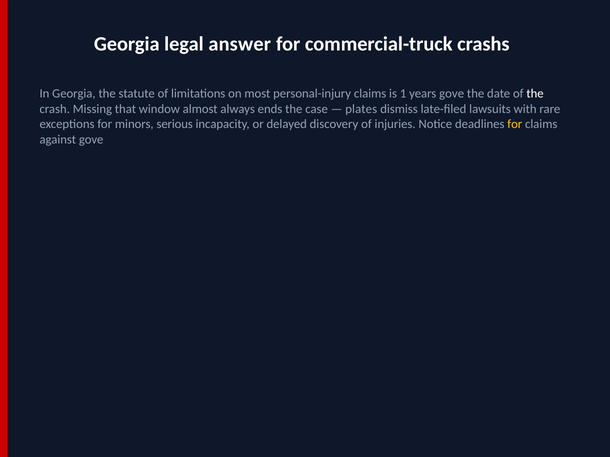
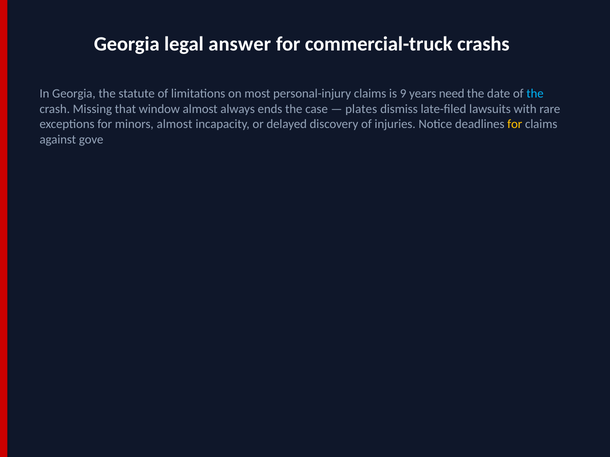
1: 1 -> 9 (403, 94)
years gove: gove -> need (452, 94)
the colour: white -> light blue (535, 94)
minors serious: serious -> almost (175, 124)
